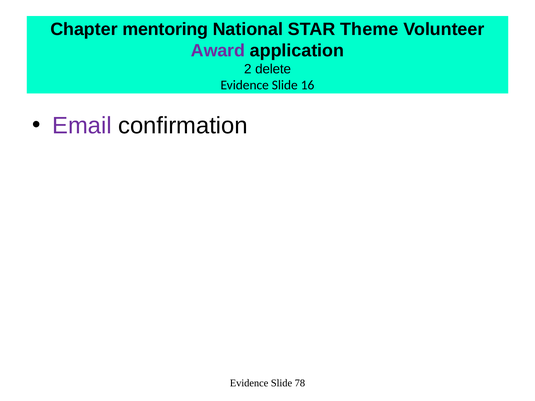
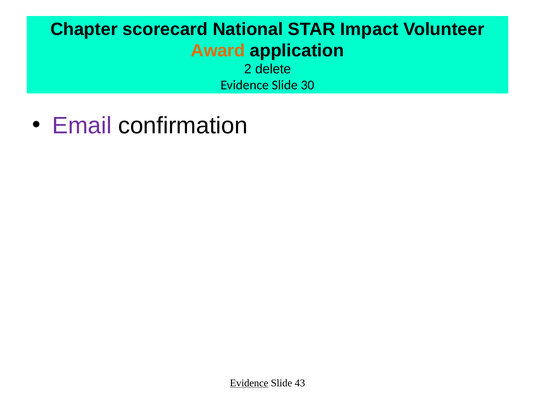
mentoring: mentoring -> scorecard (165, 29)
Theme: Theme -> Impact (369, 29)
Award colour: purple -> orange (218, 51)
16: 16 -> 30 (308, 85)
Evidence underline: none -> present (249, 383)
78: 78 -> 43 (300, 383)
